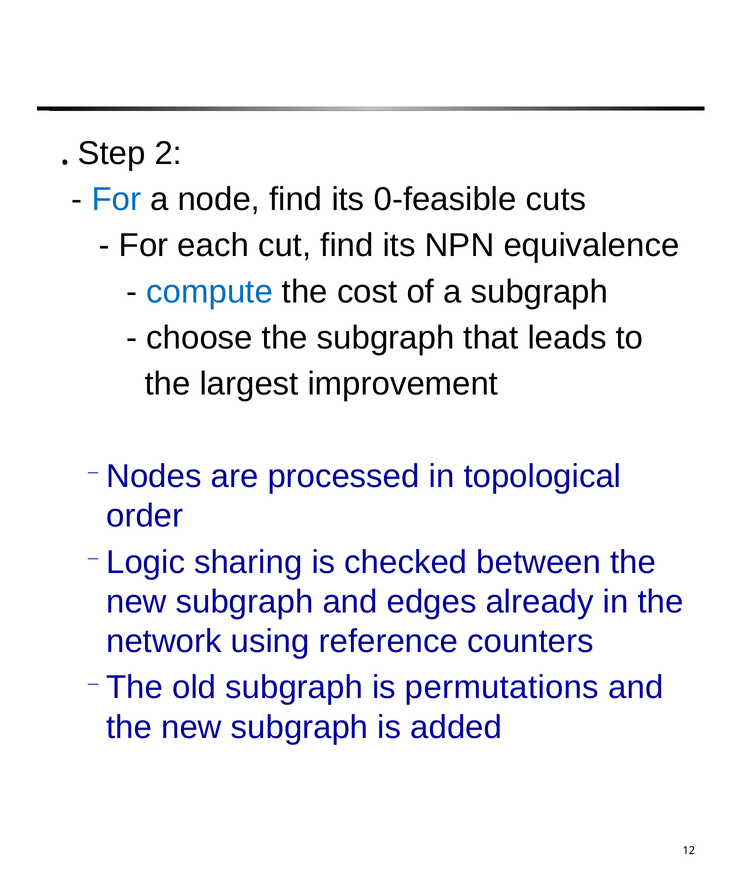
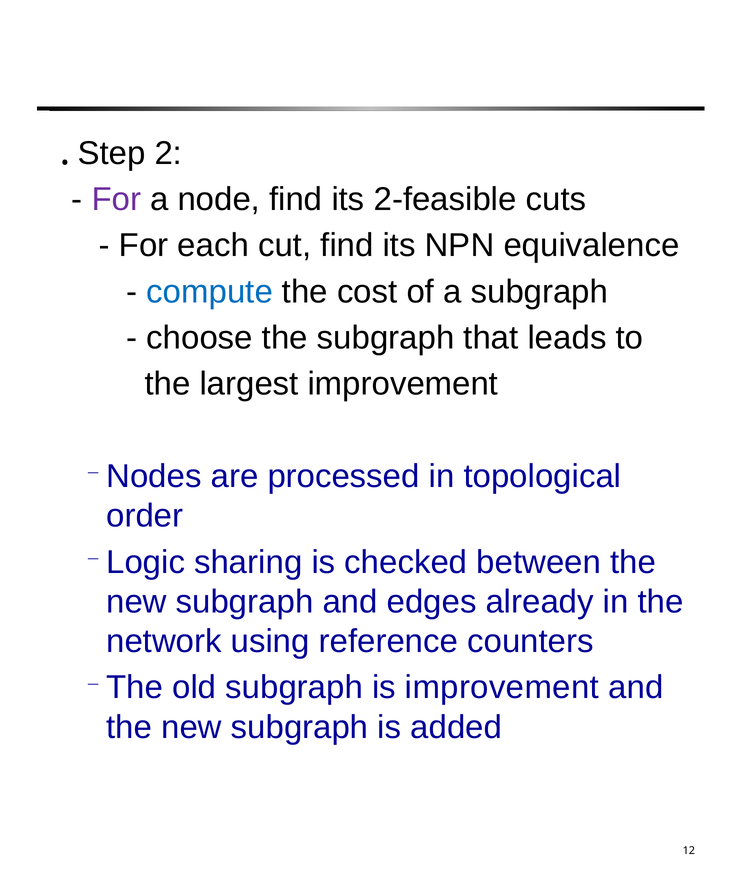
For colour: blue -> purple (116, 199)
0-feasible: 0-feasible -> 2-feasible (445, 199)
is permutations: permutations -> improvement (502, 687)
